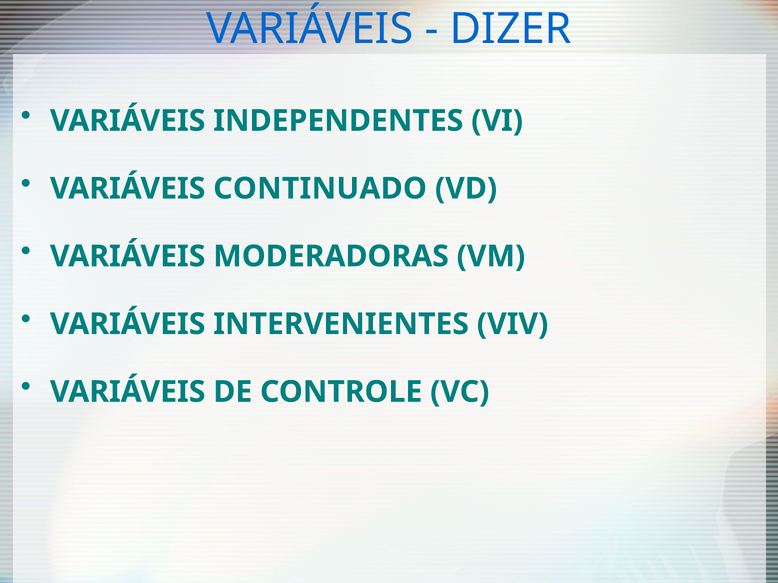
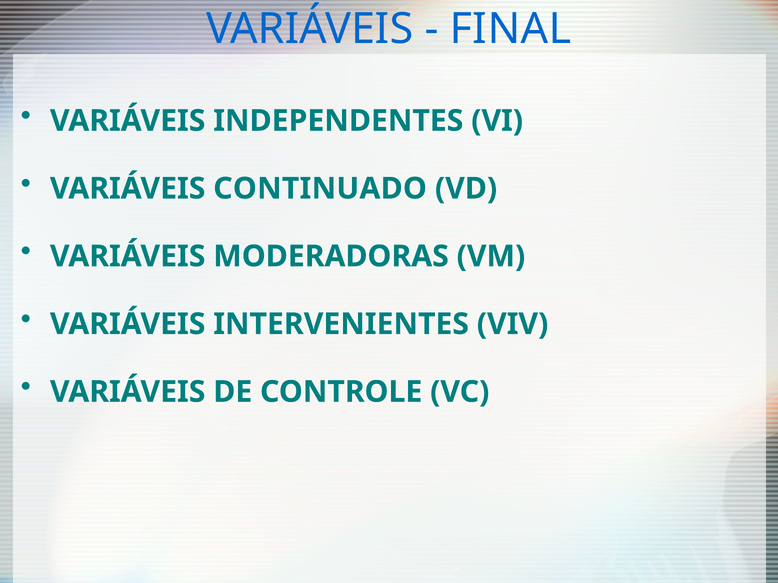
DIZER: DIZER -> FINAL (511, 29)
